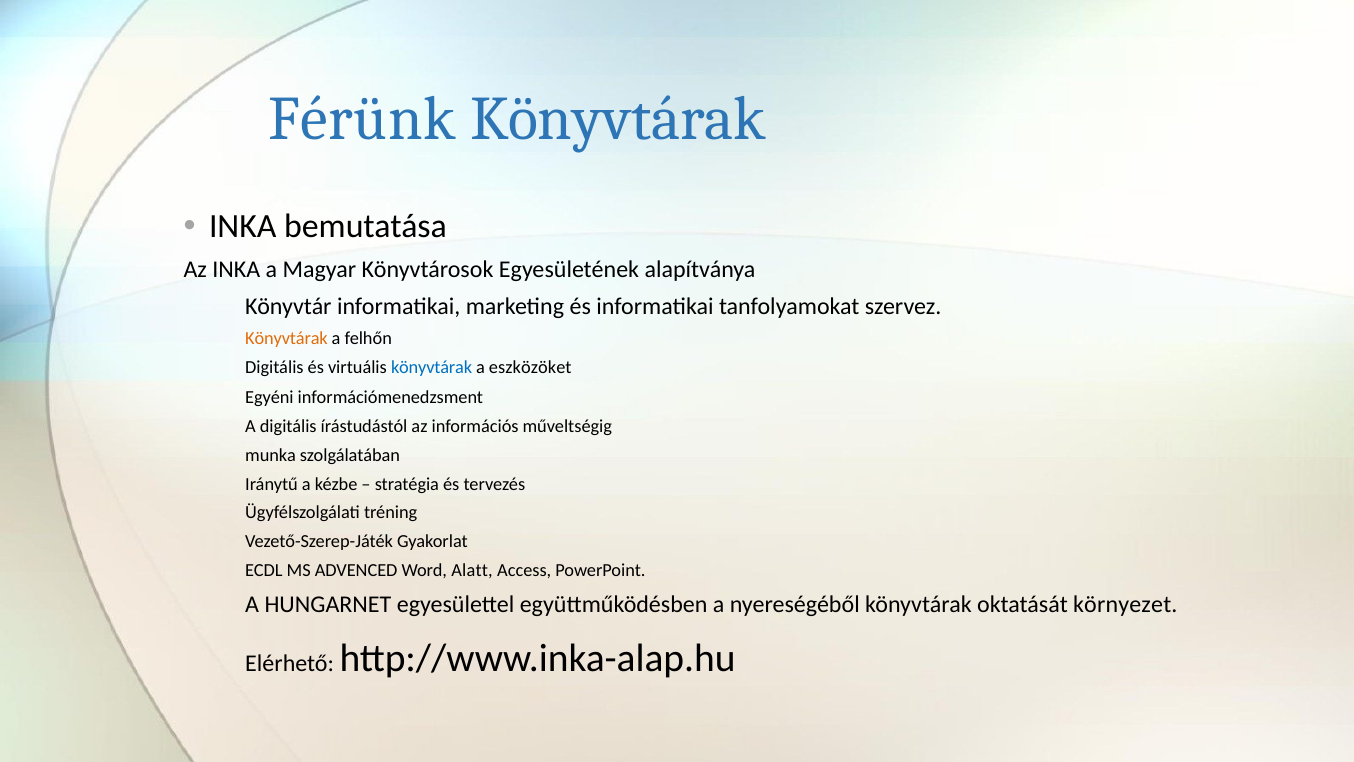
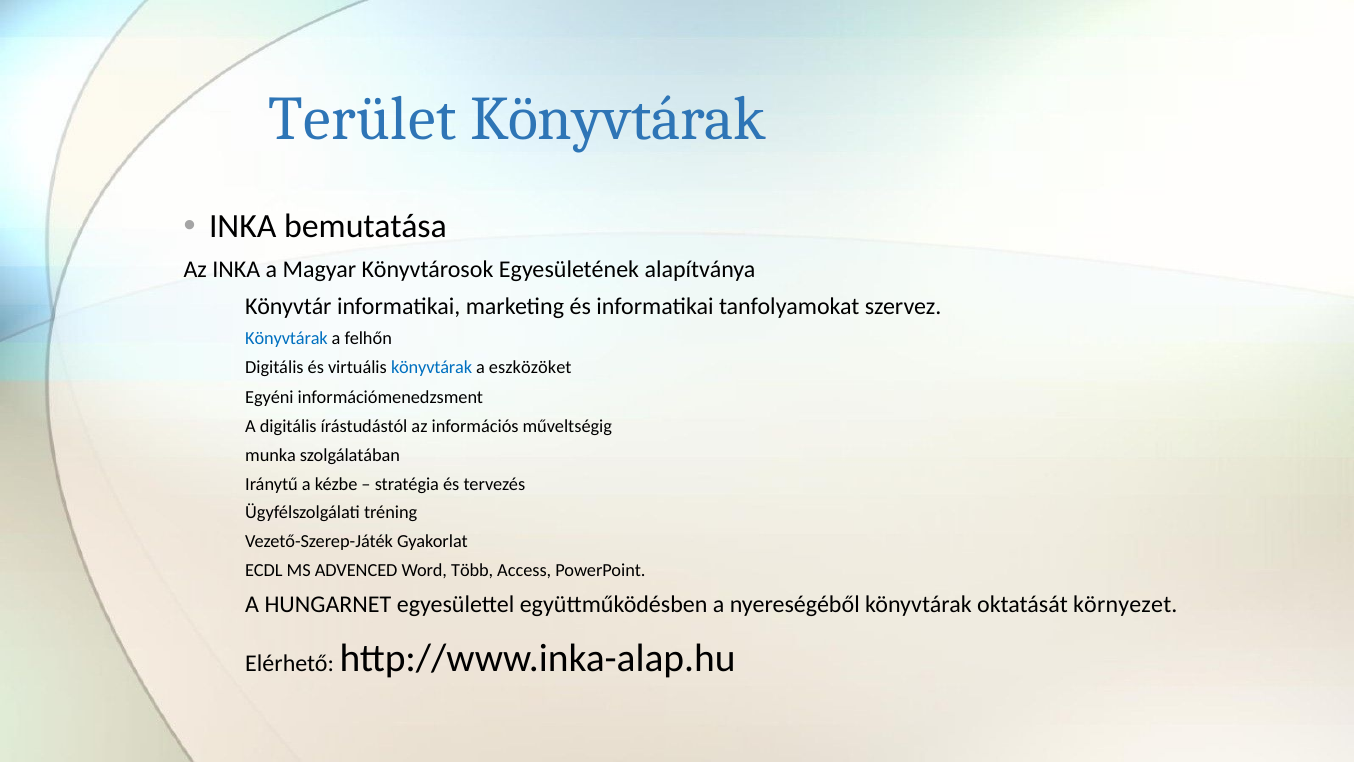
Férünk: Férünk -> Terület (362, 118)
Könyvtárak colour: orange -> blue (287, 339)
Alatt: Alatt -> Több (472, 570)
